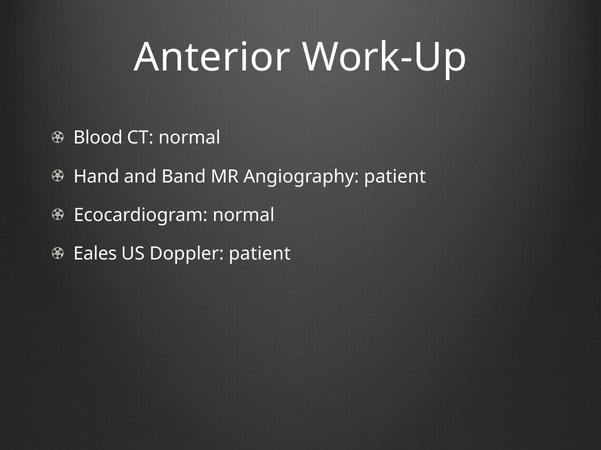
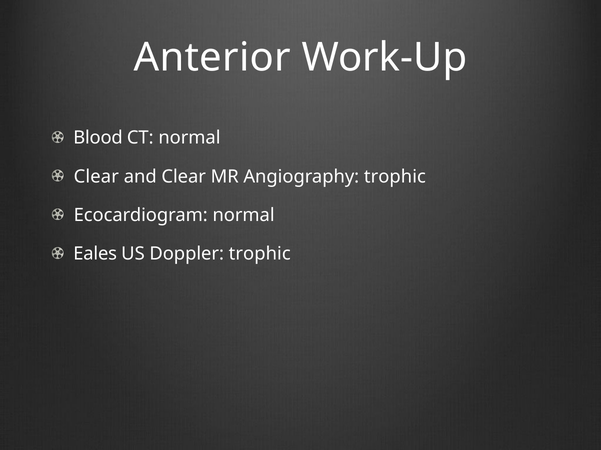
Hand: Hand -> Clear (96, 177)
and Band: Band -> Clear (184, 177)
Angiography patient: patient -> trophic (395, 177)
Doppler patient: patient -> trophic (260, 254)
